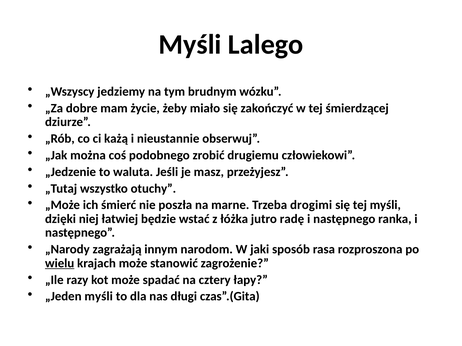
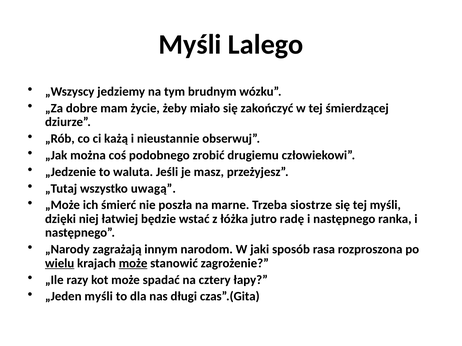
otuchy: otuchy -> uwagą (153, 189)
drogimi: drogimi -> siostrze (311, 205)
może underline: none -> present (133, 264)
